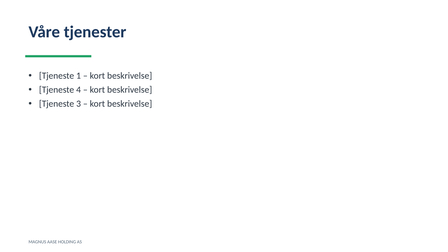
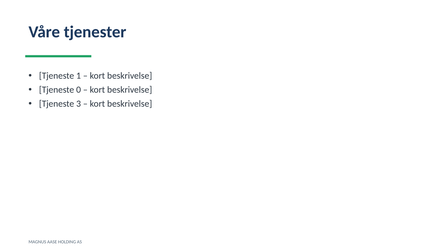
4: 4 -> 0 (79, 90)
